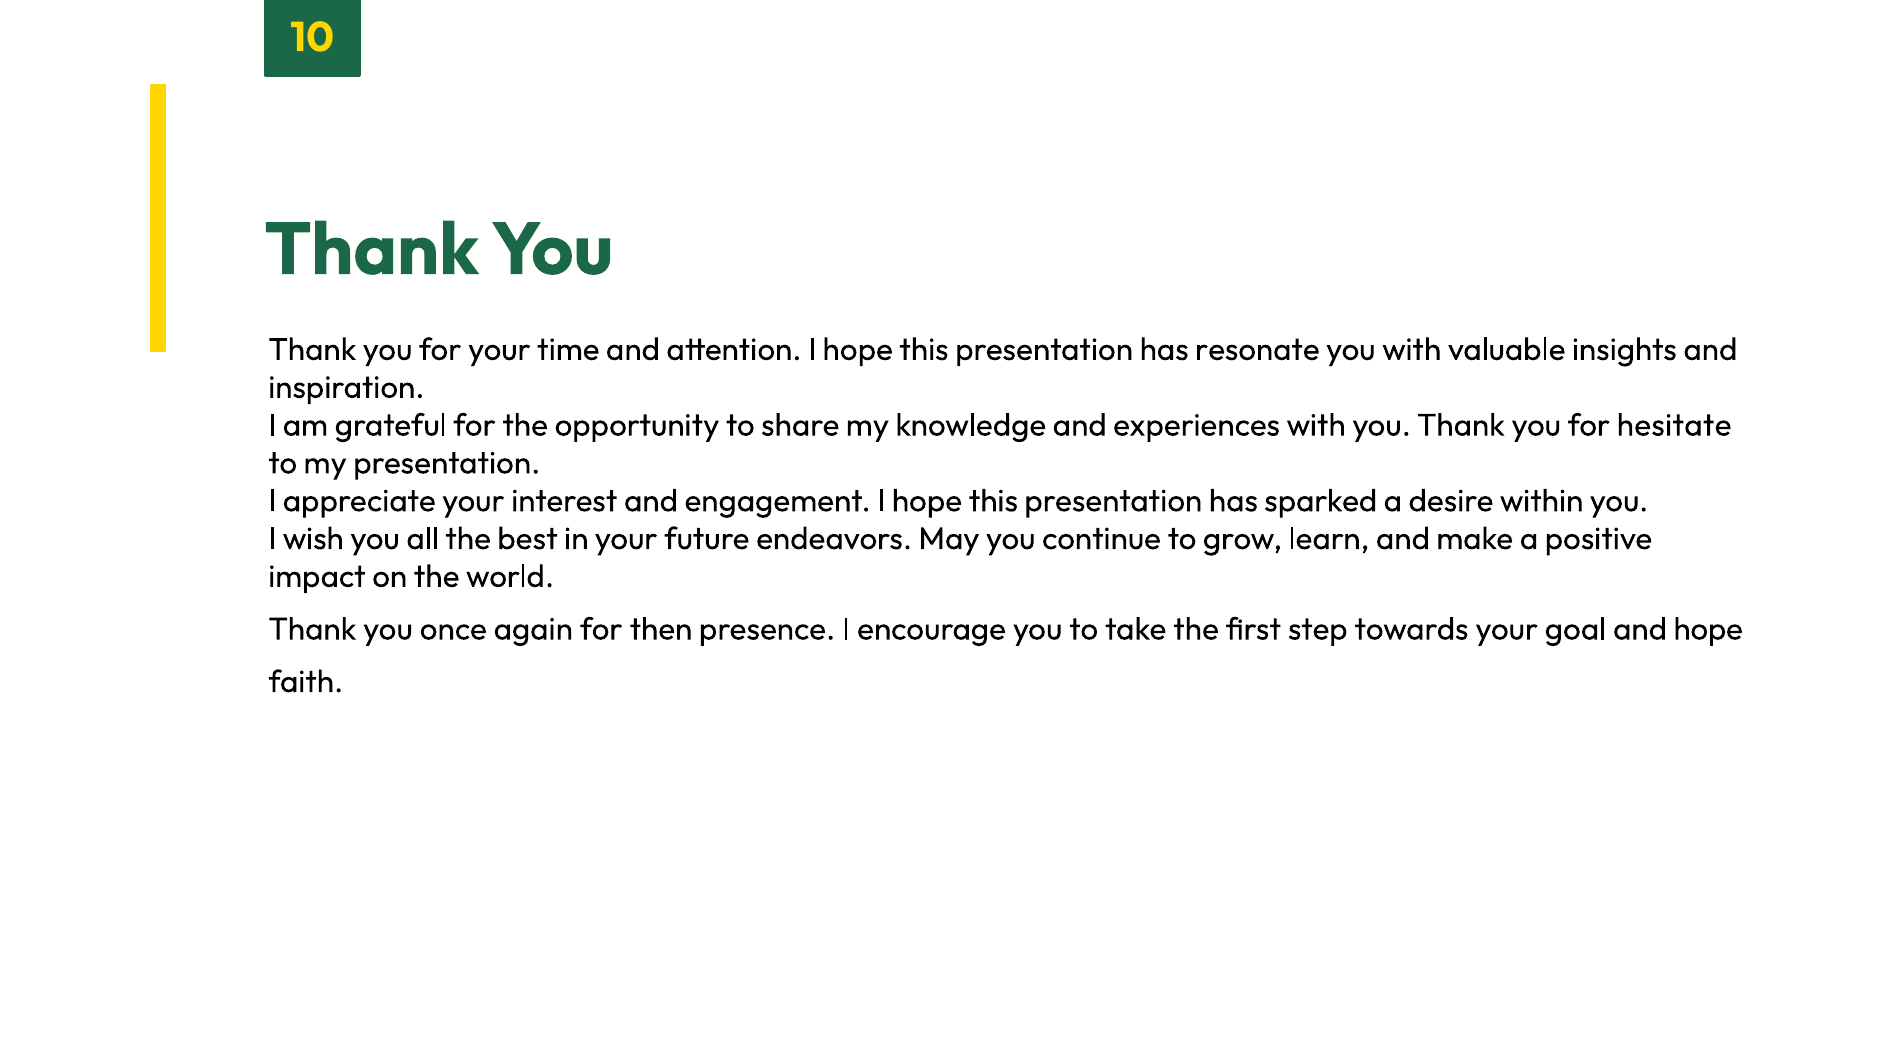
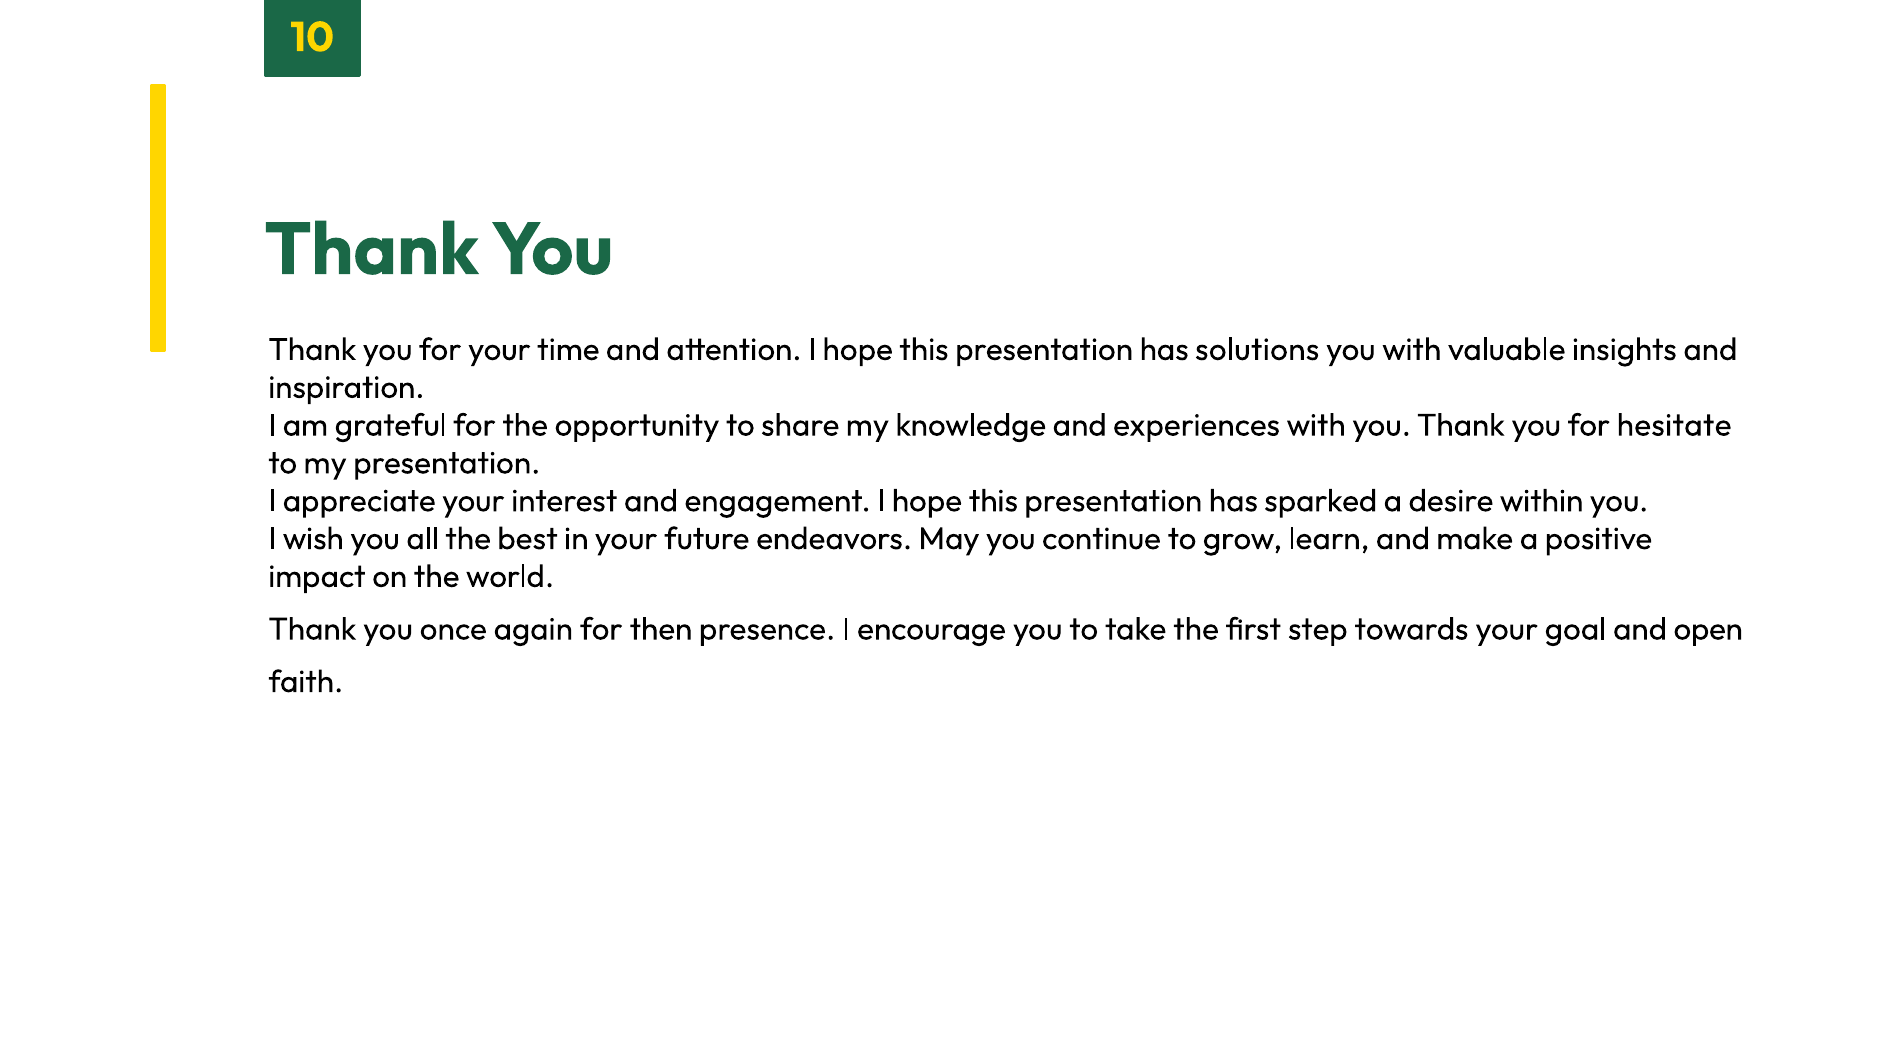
resonate: resonate -> solutions (1257, 350)
and hope: hope -> open (1708, 629)
